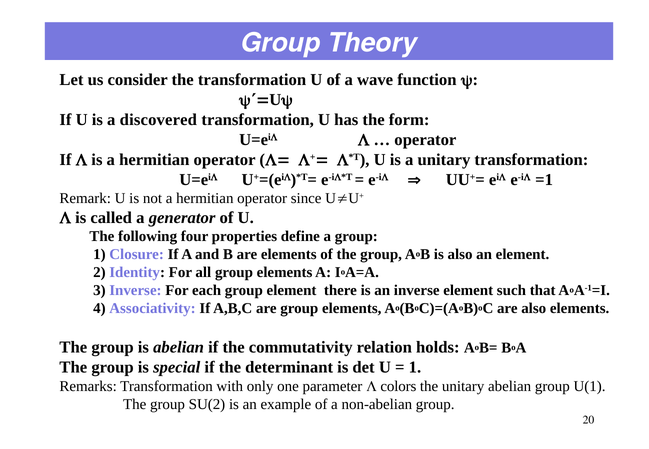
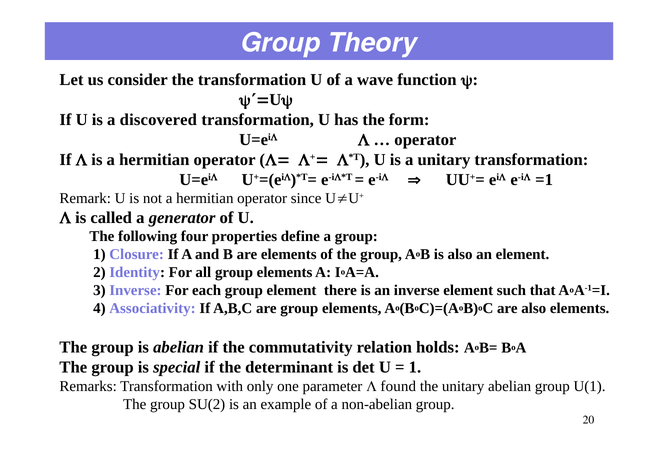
colors: colors -> found (398, 386)
